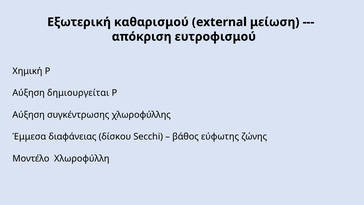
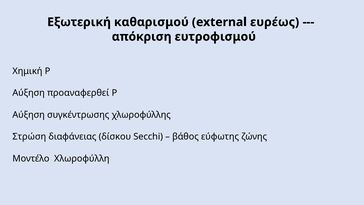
μείωση: μείωση -> ευρέως (275, 22)
δημιουργείται: δημιουργείται -> προαναφερθεί (78, 93)
Έμμεσα: Έμμεσα -> Στρώση (29, 137)
